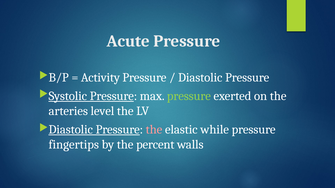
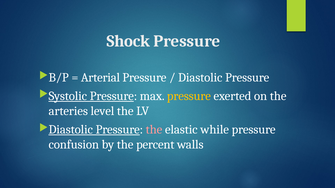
Acute: Acute -> Shock (128, 41)
Activity: Activity -> Arterial (100, 78)
pressure colour: light green -> yellow (189, 96)
fingertips: fingertips -> confusion (74, 145)
